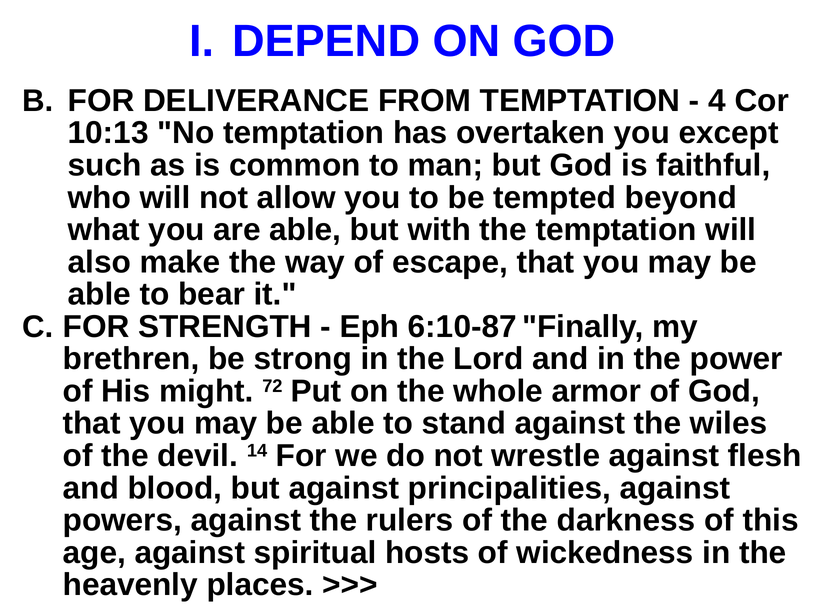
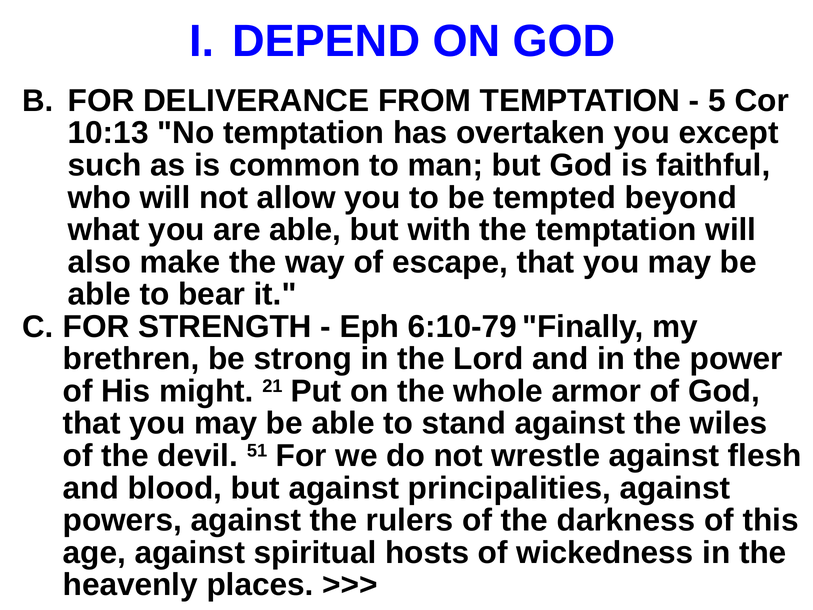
4: 4 -> 5 (717, 101)
6:10-87: 6:10-87 -> 6:10-79 (462, 327)
72: 72 -> 21 (272, 386)
14: 14 -> 51 (257, 451)
